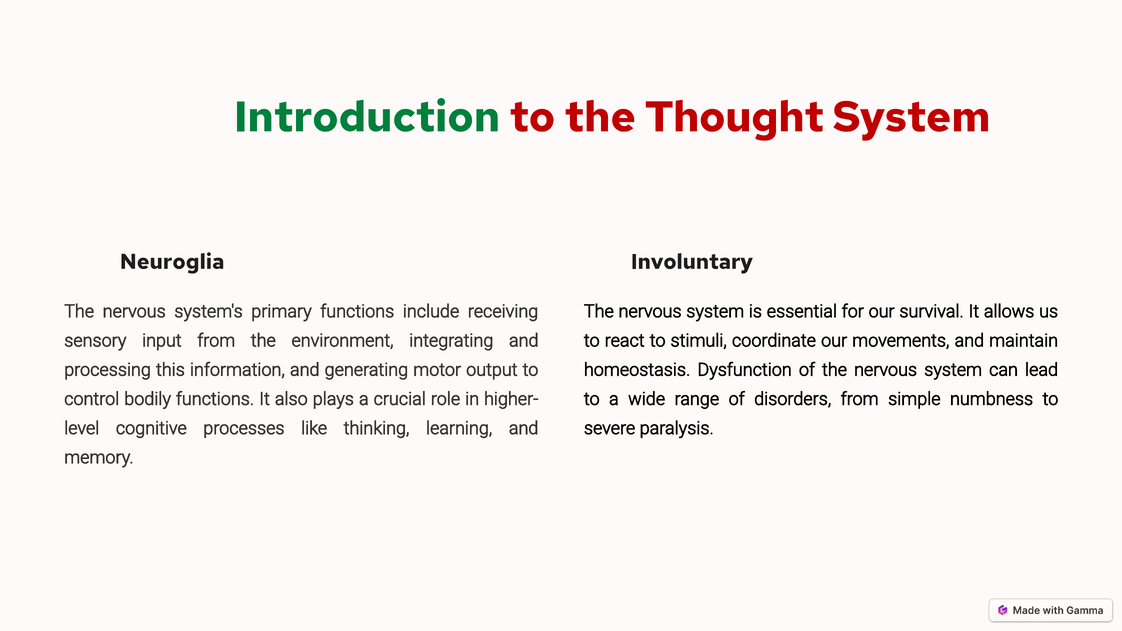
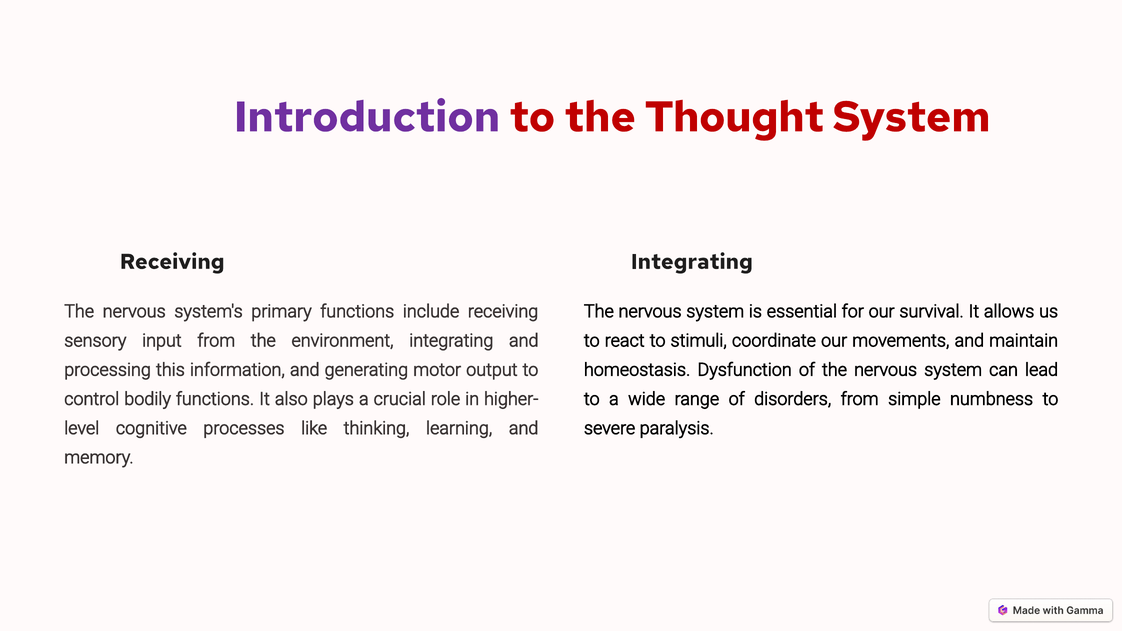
Introduction colour: green -> purple (367, 117)
Neuroglia: Neuroglia -> Receiving (172, 262)
Involuntary: Involuntary -> Integrating (692, 262)
